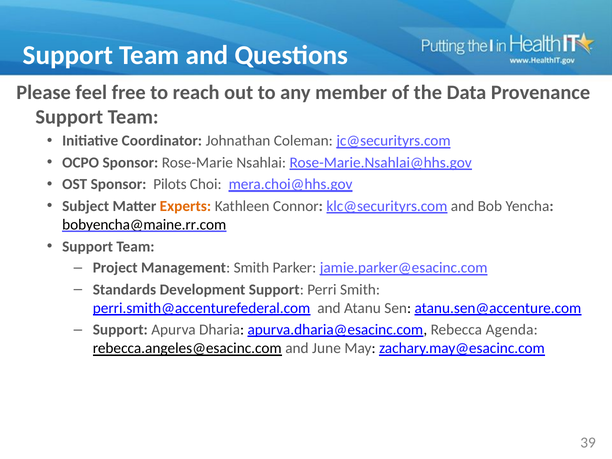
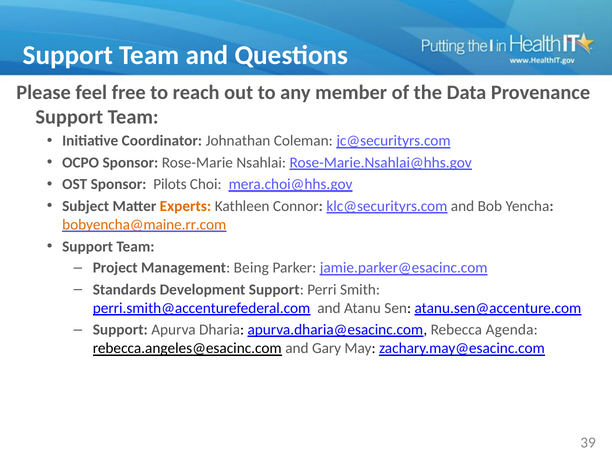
bobyencha@maine.rr.com colour: black -> orange (144, 225)
Management Smith: Smith -> Being (251, 268)
June: June -> Gary (327, 348)
